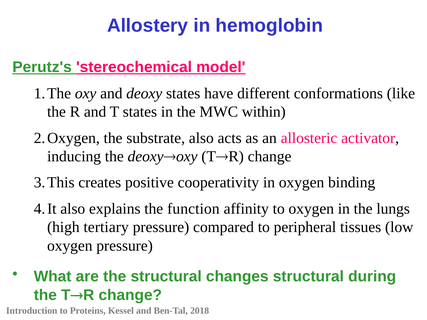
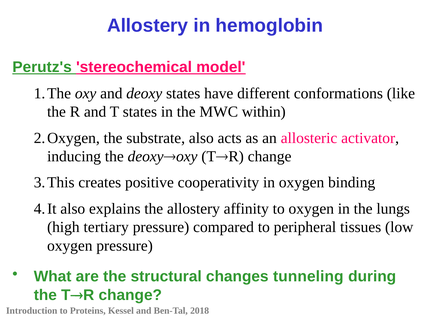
the function: function -> allostery (193, 209)
changes structural: structural -> tunneling (308, 277)
